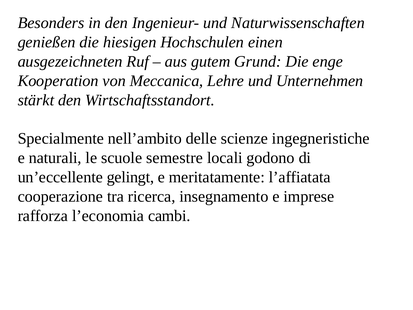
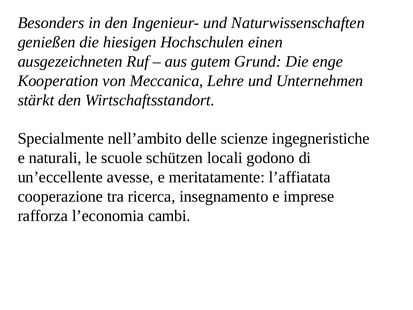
semestre: semestre -> schützen (175, 158)
gelingt: gelingt -> avesse (130, 177)
